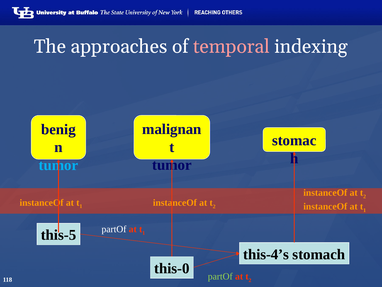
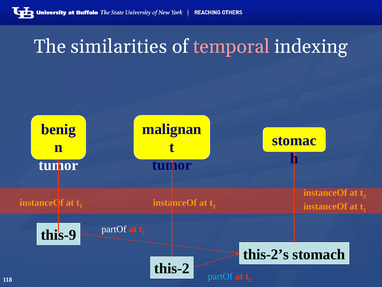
approaches: approaches -> similarities (119, 47)
tumor colour: light blue -> white (58, 165)
this-5: this-5 -> this-9 (58, 235)
this-4’s: this-4’s -> this-2’s (266, 254)
this-0: this-0 -> this-2 (172, 268)
partOf colour: light green -> light blue (220, 276)
